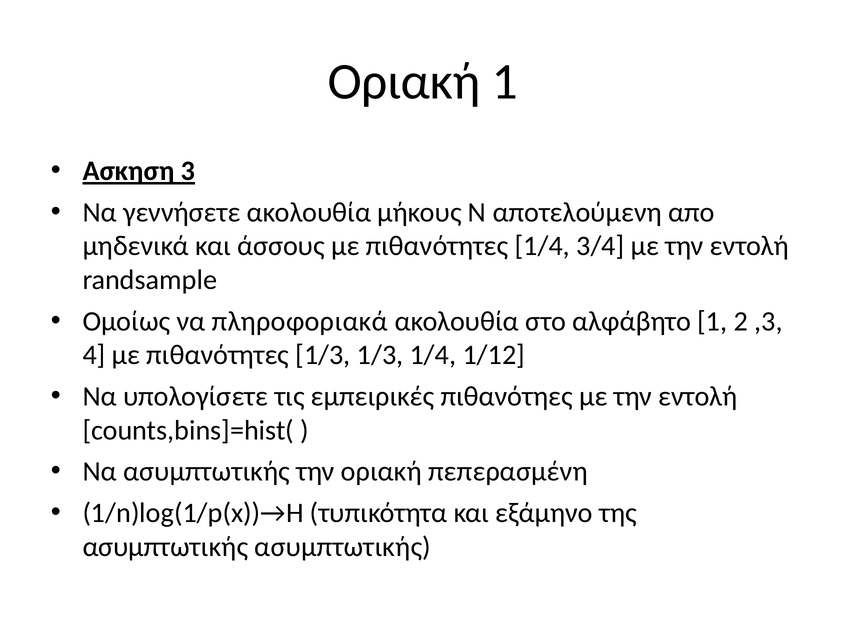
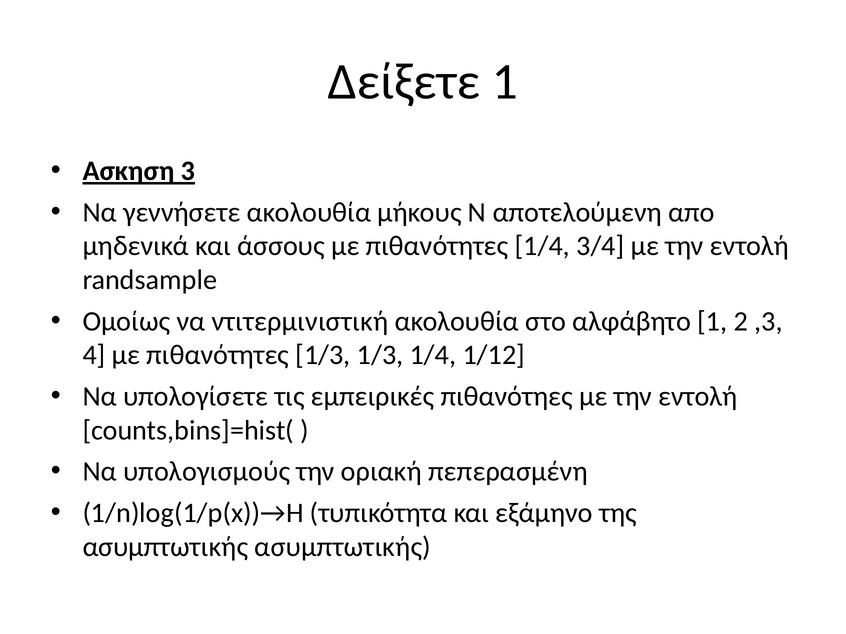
Οριακή: Οριακή -> Δείξετε (404, 82)
πληροφοριακά: πληροφοριακά -> ντιτερμινιστική (300, 322)
Να ασυμπτωτικής: ασυμπτωτικής -> υπολογισμούς (207, 472)
